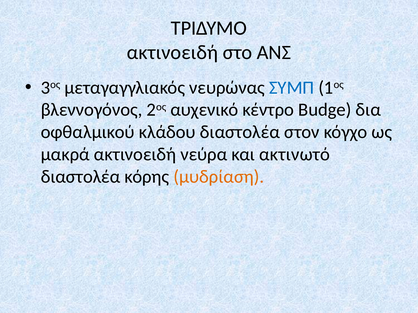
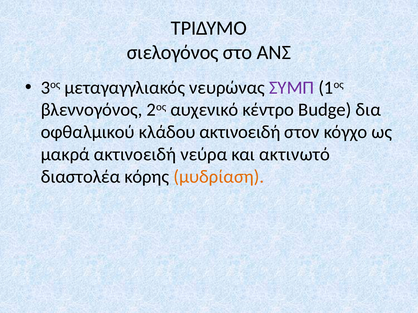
ακτινοειδή: ακτινοειδή -> σιελογόνος (173, 53)
ΣΥΜΠ colour: blue -> purple (292, 88)
κλάδου διαστολέα: διαστολέα -> ακτινοειδή (240, 132)
